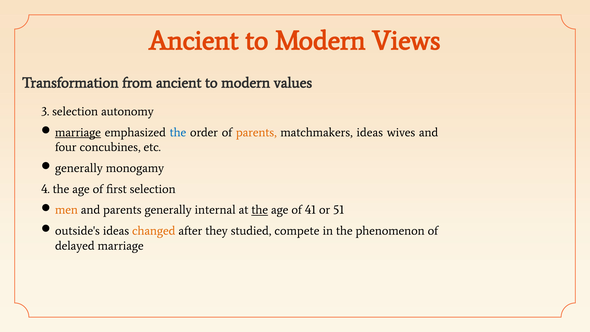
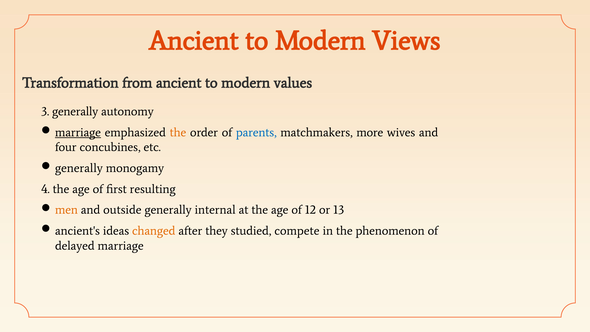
3 selection: selection -> generally (75, 111)
the colour: blue -> orange (178, 132)
parents colour: orange -> blue (256, 132)
matchmakers ideas: ideas -> more (370, 132)
first selection: selection -> resulting (153, 189)
and parents: parents -> outside (122, 210)
the underline: present -> none (260, 210)
41: 41 -> 12 (310, 210)
51: 51 -> 13 (339, 210)
outside's: outside's -> ancient's (77, 231)
